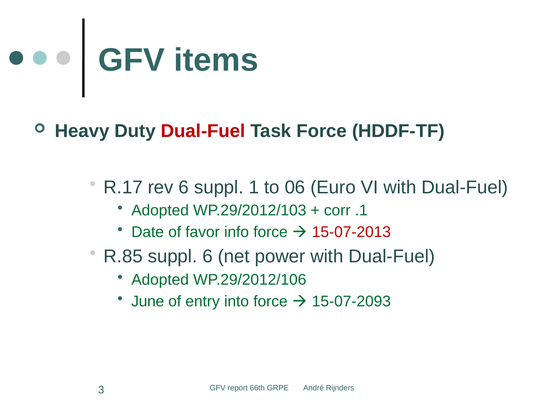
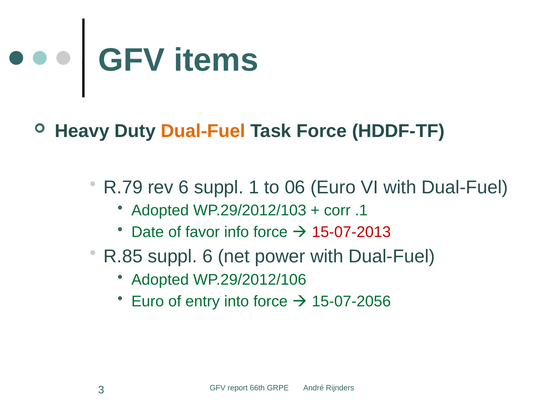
Dual-Fuel colour: red -> orange (203, 131)
R.17: R.17 -> R.79 (123, 187)
June: June -> Euro (148, 301)
15-07-2093: 15-07-2093 -> 15-07-2056 (351, 301)
